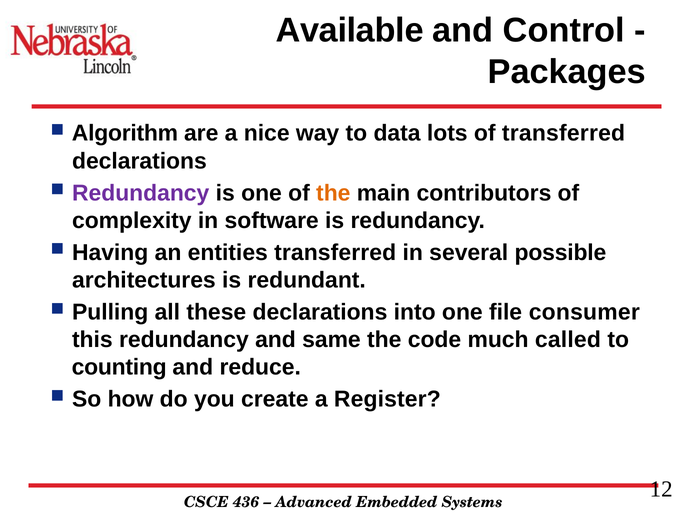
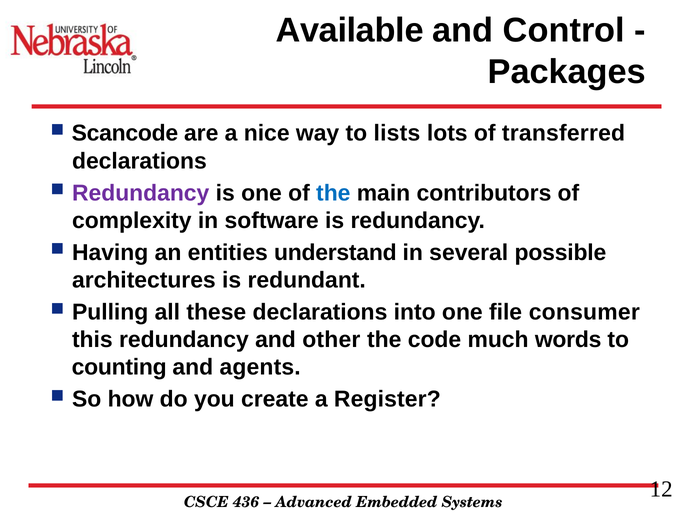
Algorithm: Algorithm -> Scancode (125, 133)
data: data -> lists (397, 133)
the colour: orange -> blue (333, 193)
entities transferred: transferred -> understand (335, 252)
same: same -> other (331, 339)
called: called -> words (568, 339)
reduce: reduce -> agents (260, 367)
